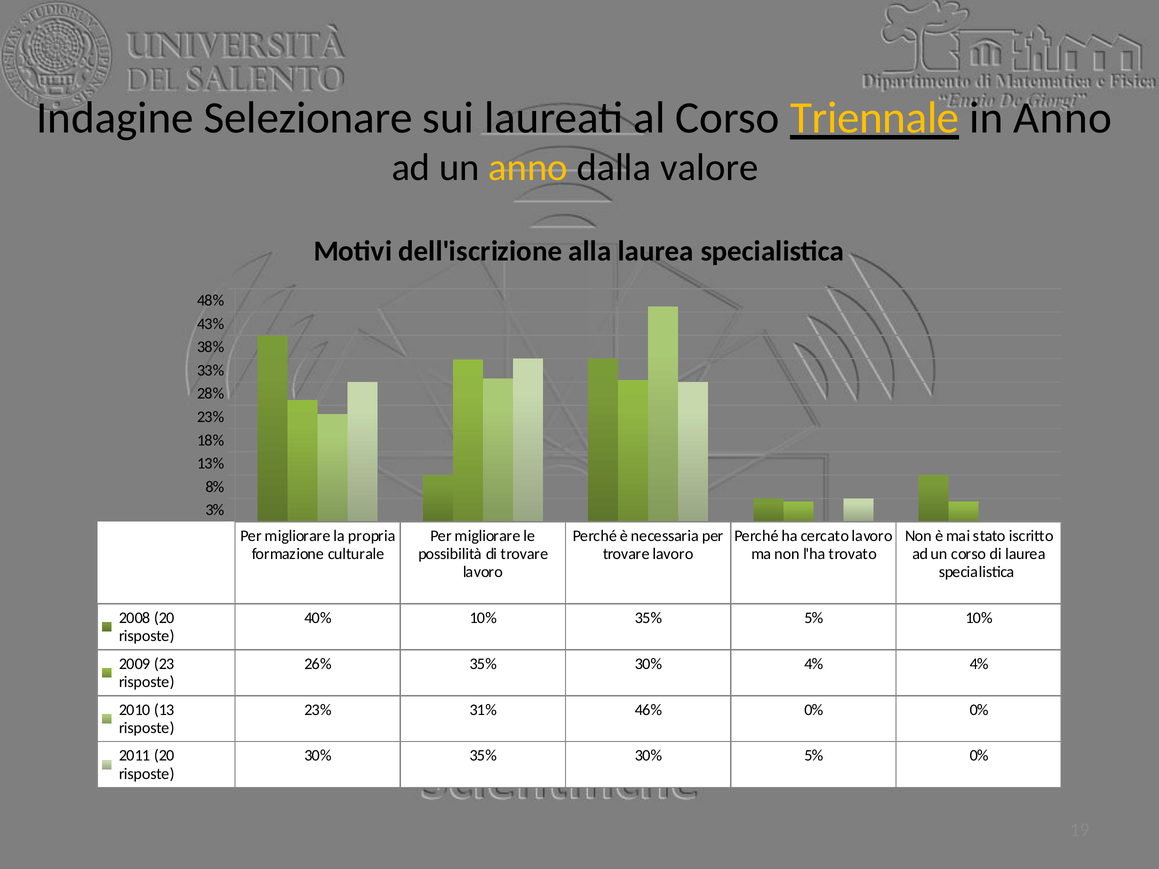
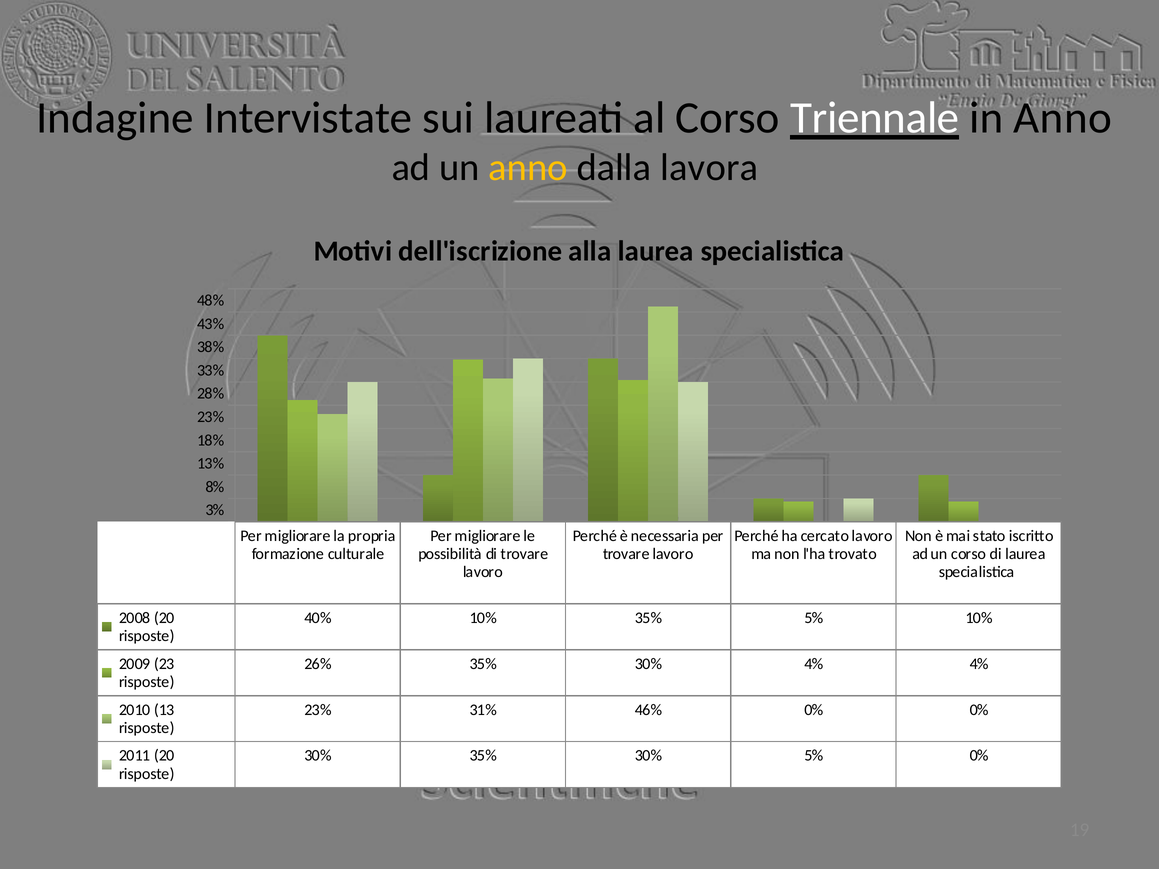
Selezionare: Selezionare -> Intervistate (308, 118)
Triennale colour: yellow -> white (875, 118)
valore: valore -> lavora (709, 168)
